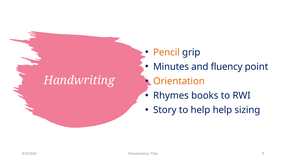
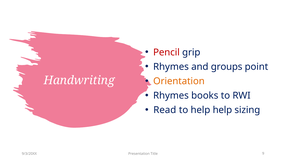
Pencil colour: orange -> red (166, 52)
Minutes: Minutes -> Rhymes (171, 67)
fluency: fluency -> groups (227, 67)
Story: Story -> Read (165, 110)
